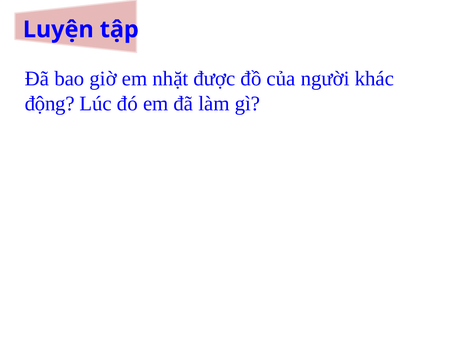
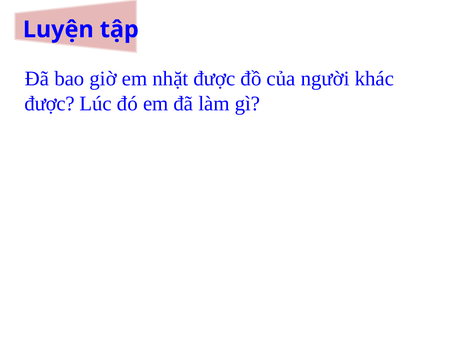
động: động -> được (50, 104)
